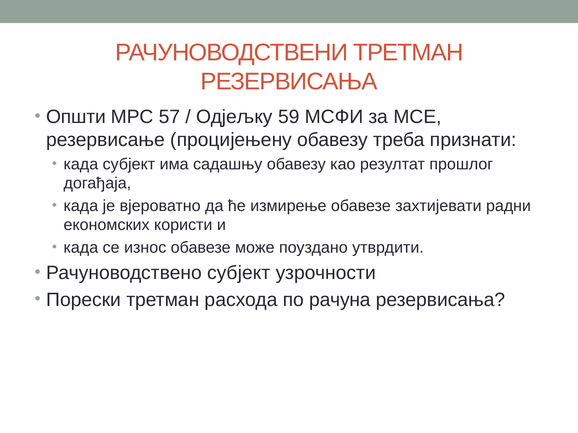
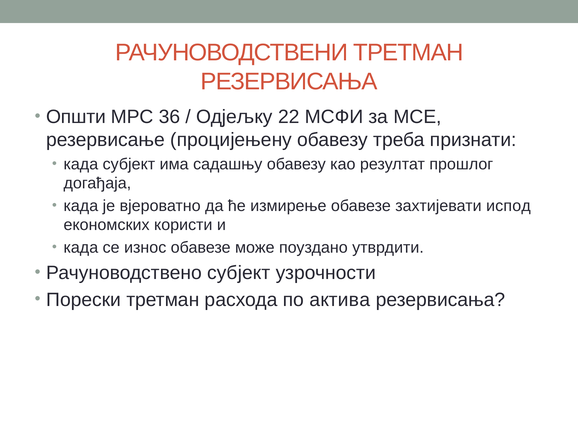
57: 57 -> 36 (169, 117)
59: 59 -> 22 (289, 117)
радни: радни -> испод (508, 206)
рачуна: рачуна -> актива (340, 300)
